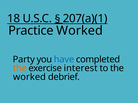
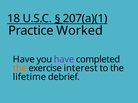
Party: Party -> Have (24, 60)
have colour: blue -> purple (64, 60)
worked: worked -> lifetime (29, 77)
